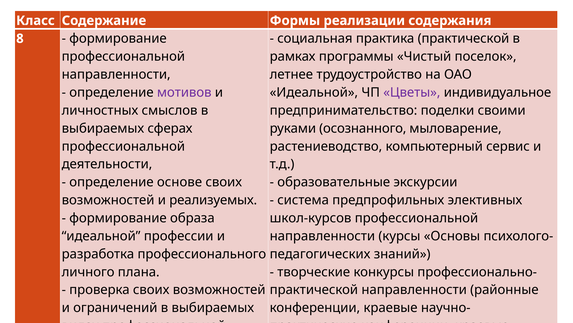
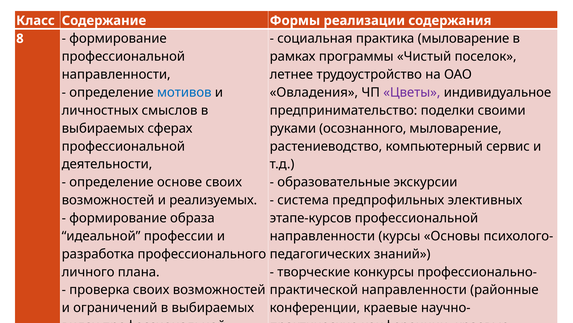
практика практической: практической -> мыловарение (464, 39)
мотивов colour: purple -> blue (184, 92)
Идеальной: Идеальной -> Овладения (314, 92)
школ-курсов: школ-курсов -> этапе-курсов (311, 218)
